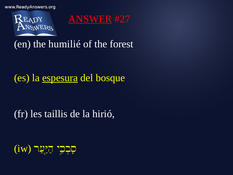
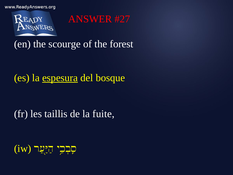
ANSWER underline: present -> none (90, 19)
humilié: humilié -> scourge (65, 44)
hirió: hirió -> fuite (103, 114)
